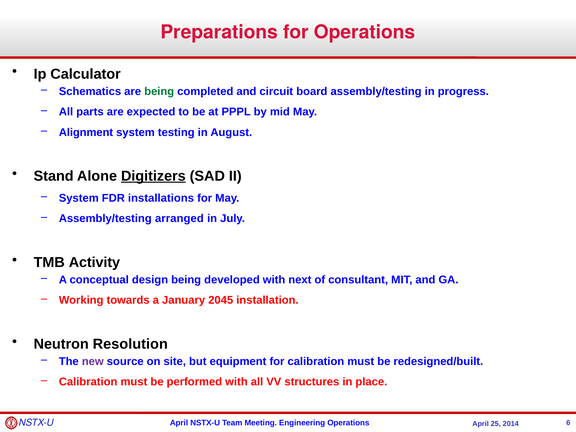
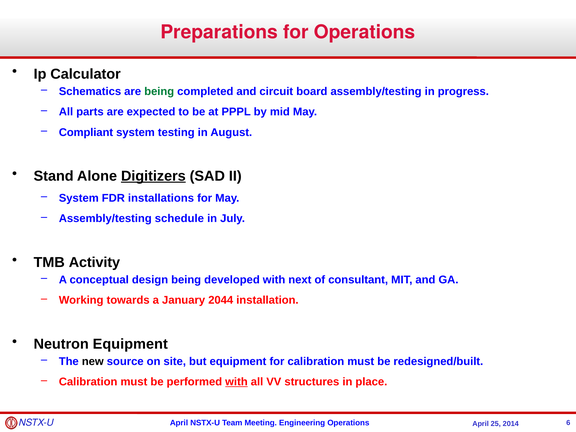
Alignment: Alignment -> Compliant (86, 132)
arranged: arranged -> schedule (179, 219)
2045: 2045 -> 2044 (221, 300)
Neutron Resolution: Resolution -> Equipment (130, 344)
new colour: purple -> black (93, 361)
with underline: none -> present (236, 382)
